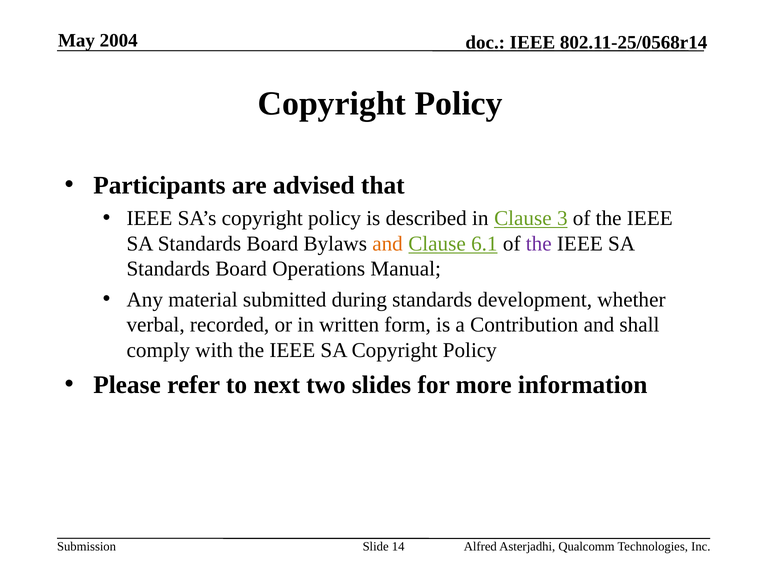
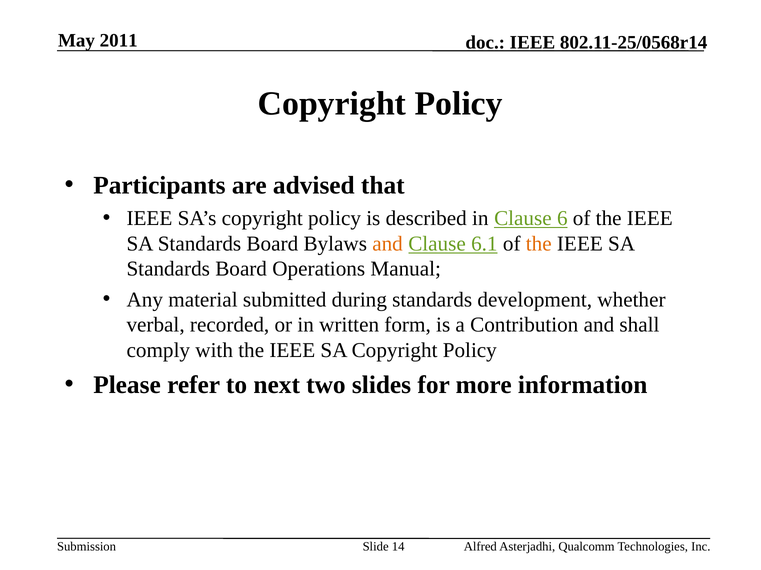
2004: 2004 -> 2011 (119, 40)
3: 3 -> 6 (562, 219)
the colour: purple -> orange (539, 244)
